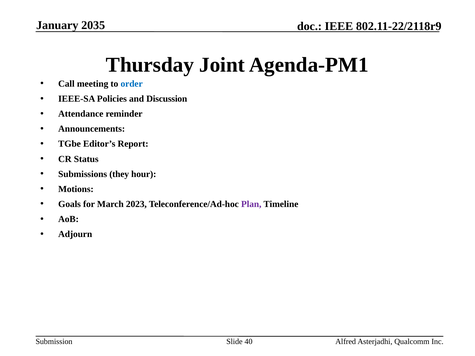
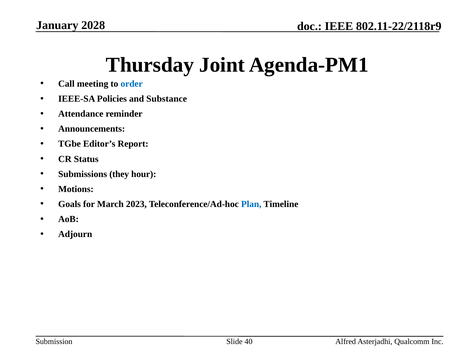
2035: 2035 -> 2028 (93, 25)
Discussion: Discussion -> Substance (167, 99)
Plan colour: purple -> blue (251, 204)
